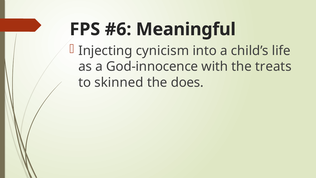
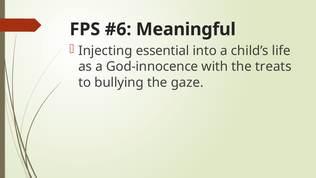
cynicism: cynicism -> essential (163, 51)
skinned: skinned -> bullying (119, 82)
does: does -> gaze (187, 82)
